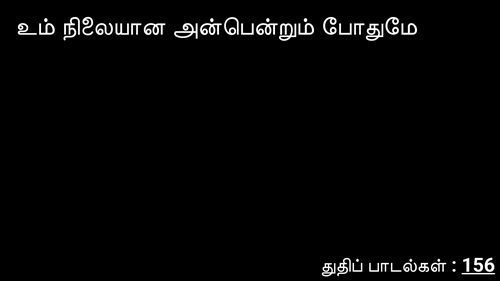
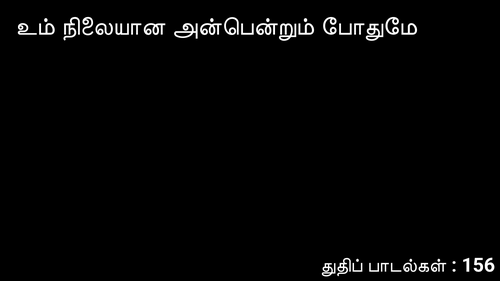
156 underline: present -> none (478, 266)
